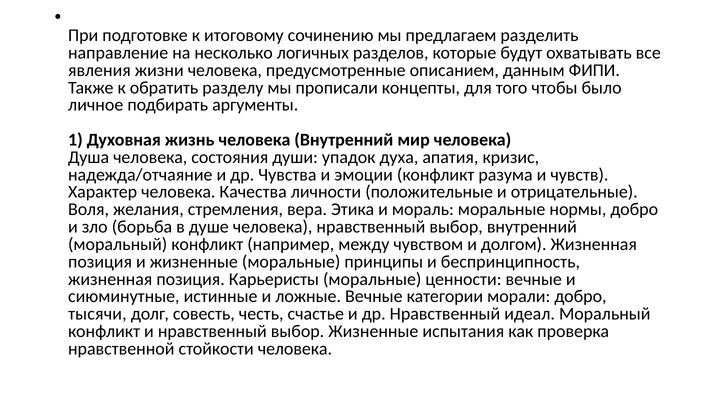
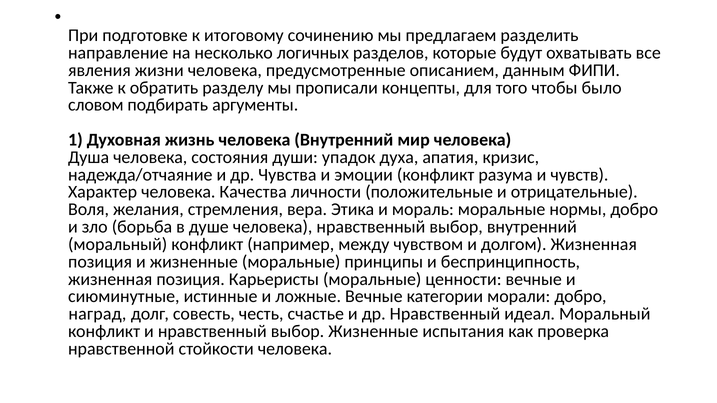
личное: личное -> словом (96, 105)
тысячи: тысячи -> наград (97, 314)
